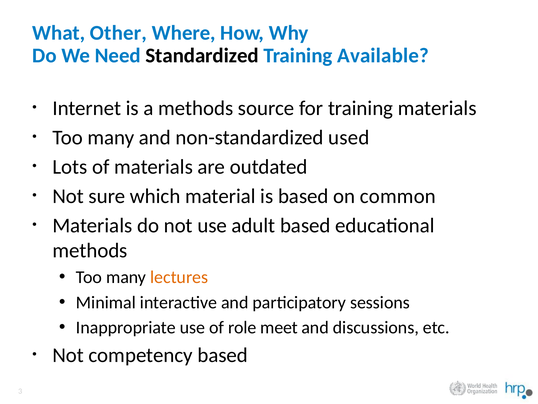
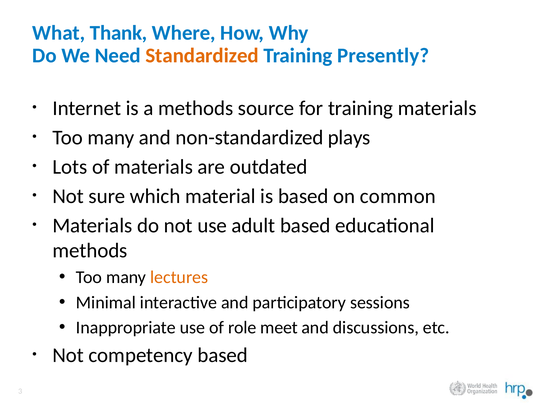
Other: Other -> Thank (119, 33)
Standardized colour: black -> orange (202, 55)
Available: Available -> Presently (383, 55)
used: used -> plays (349, 138)
